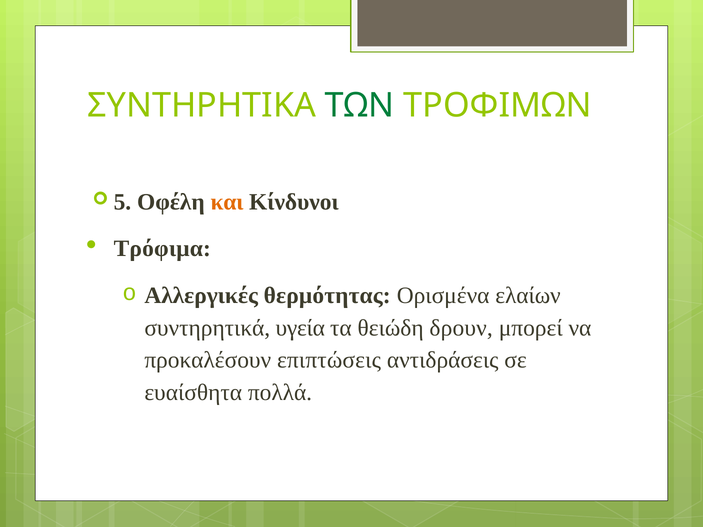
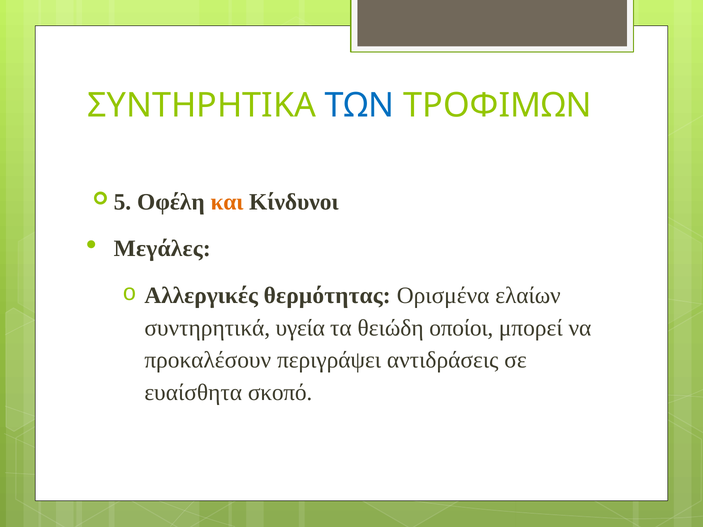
ΤΩΝ colour: green -> blue (360, 105)
Τρόφιμα: Τρόφιμα -> Μεγάλες (162, 249)
δρουν: δρουν -> οποίοι (461, 328)
επιπτώσεις: επιπτώσεις -> περιγράψει (329, 360)
πολλά: πολλά -> σκοπό (280, 393)
